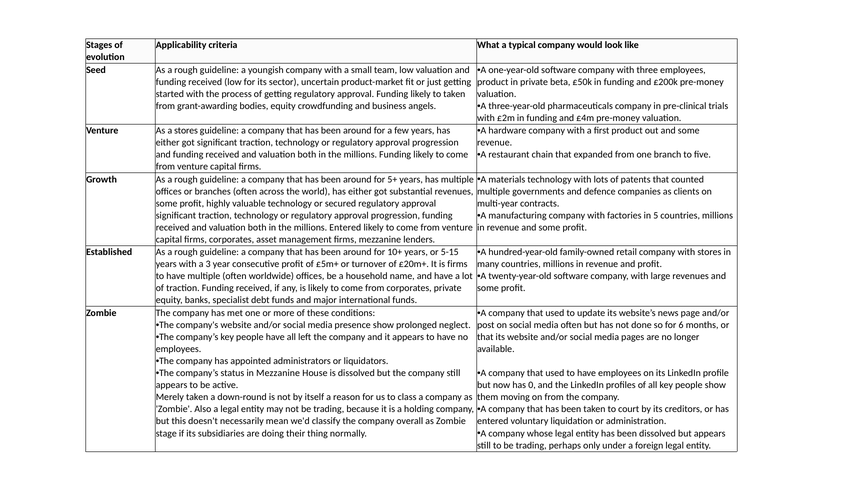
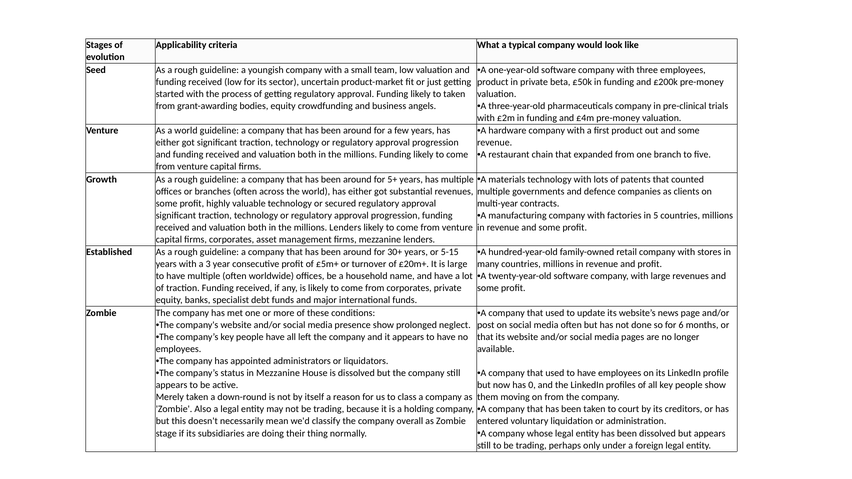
a stores: stores -> world (186, 131)
millions Entered: Entered -> Lenders (345, 228)
10+: 10+ -> 30+ (395, 252)
is firms: firms -> large (457, 264)
